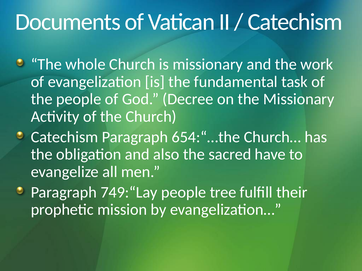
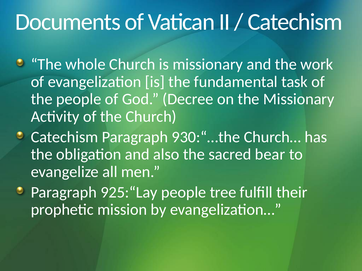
654:“…the: 654:“…the -> 930:“…the (206, 137)
have: have -> bear (270, 155)
749:“Lay: 749:“Lay -> 925:“Lay (129, 193)
